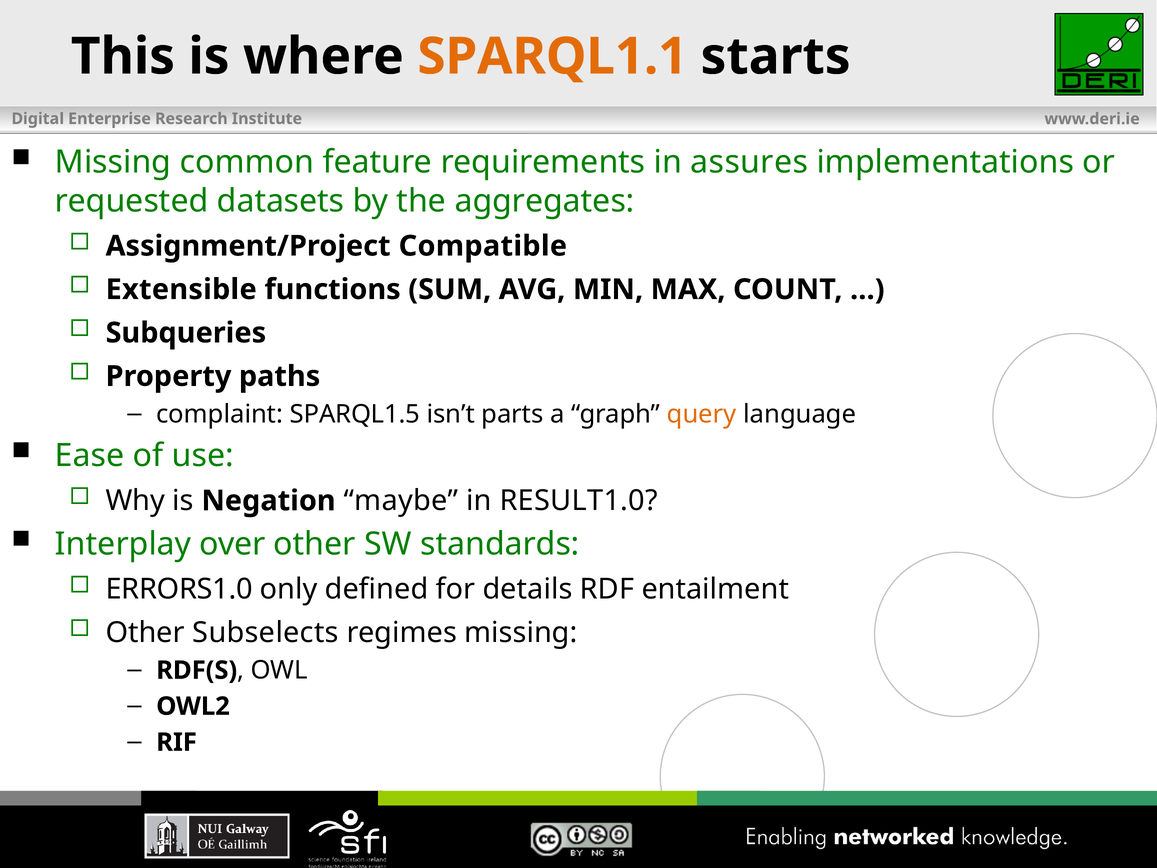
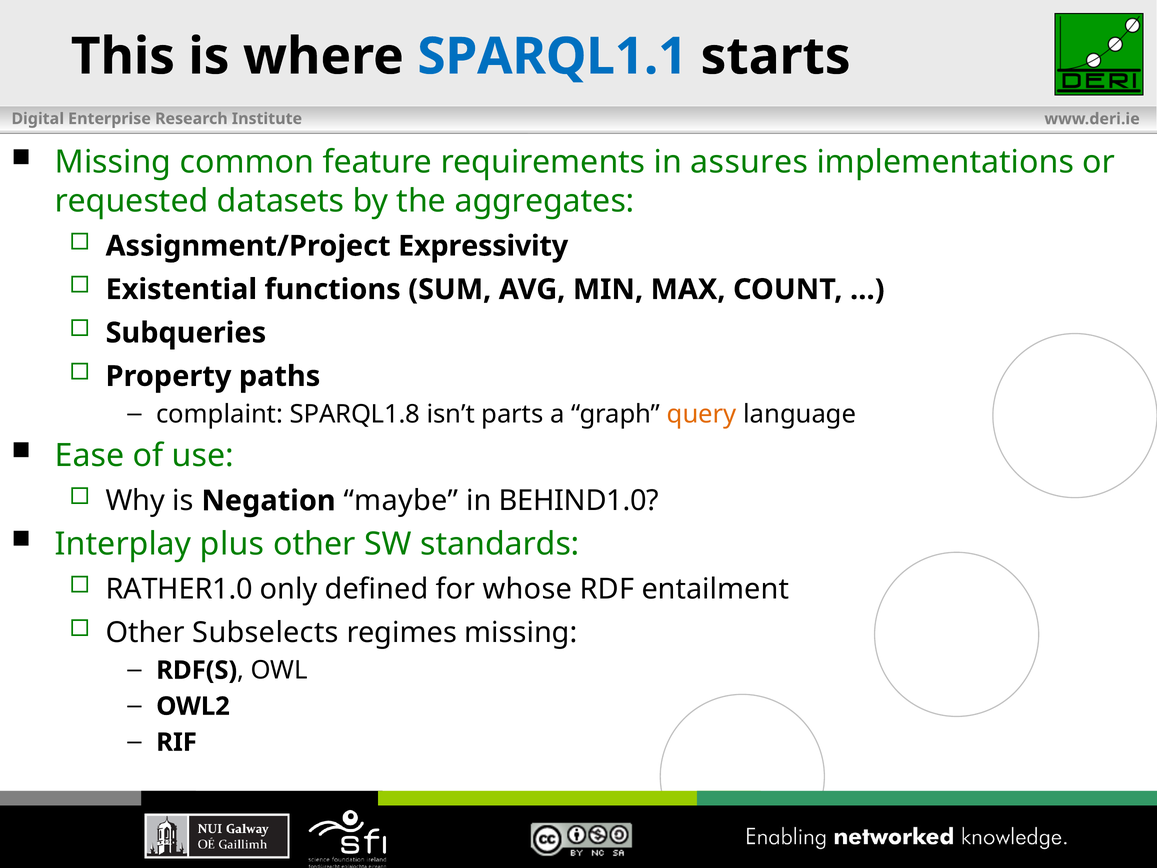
SPARQL1.1 colour: orange -> blue (552, 57)
Compatible: Compatible -> Expressivity (483, 246)
Extensible: Extensible -> Existential (181, 289)
SPARQL1.5: SPARQL1.5 -> SPARQL1.8 (355, 414)
RESULT1.0: RESULT1.0 -> BEHIND1.0 (579, 501)
over: over -> plus (232, 544)
ERRORS1.0: ERRORS1.0 -> RATHER1.0 (179, 589)
details: details -> whose (527, 589)
